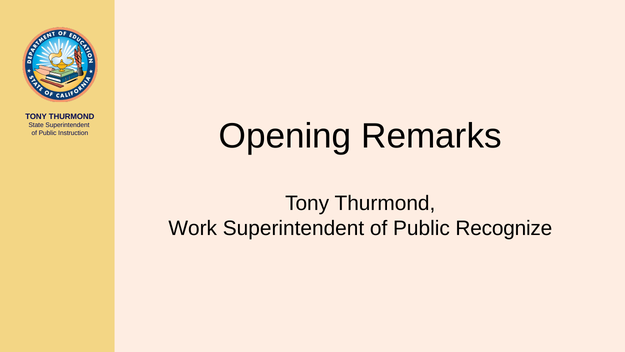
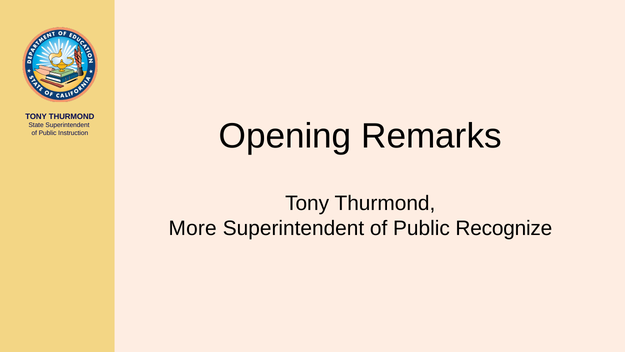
Work: Work -> More (193, 228)
